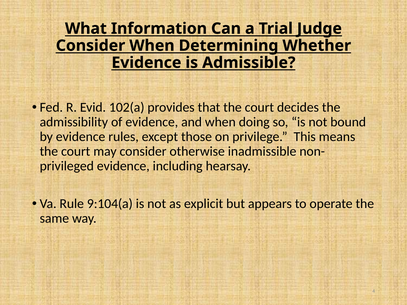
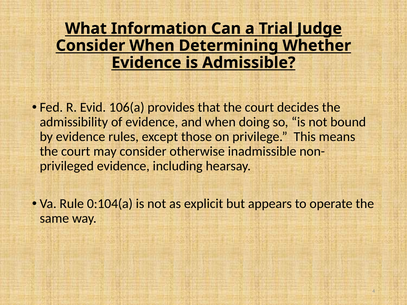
102(a: 102(a -> 106(a (127, 108)
9:104(a: 9:104(a -> 0:104(a (110, 204)
